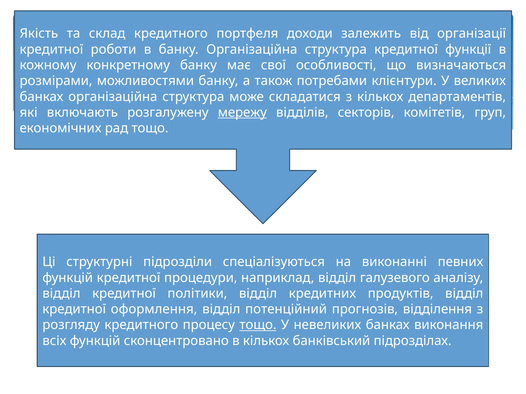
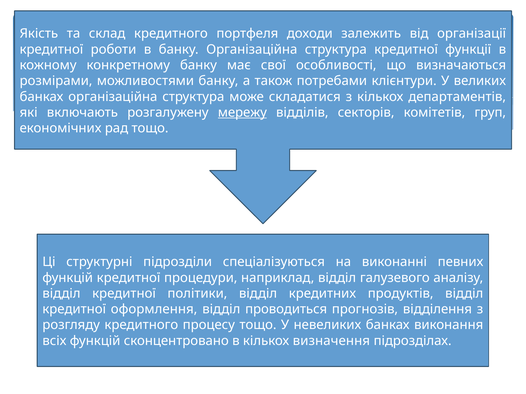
потенційний: потенційний -> проводиться (286, 310)
тощо underline: present -> none (258, 325)
банківський: банківський -> визначення (331, 341)
